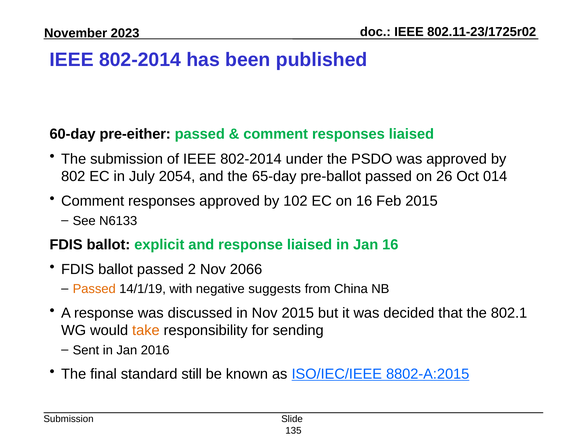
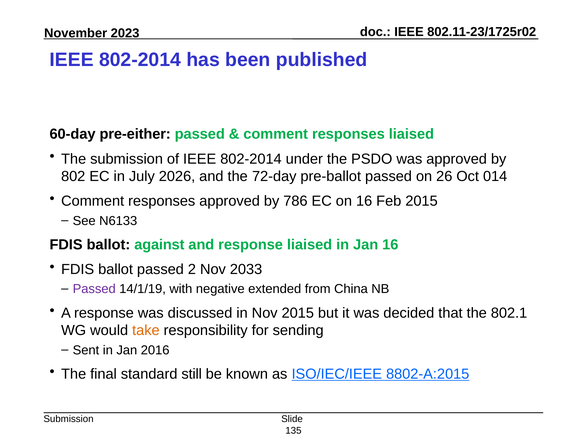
2054: 2054 -> 2026 (177, 176)
65-day: 65-day -> 72-day (274, 176)
102: 102 -> 786 (295, 201)
explicit: explicit -> against (159, 244)
2066: 2066 -> 2033 (246, 269)
Passed colour: orange -> purple (94, 289)
suggests: suggests -> extended (275, 289)
